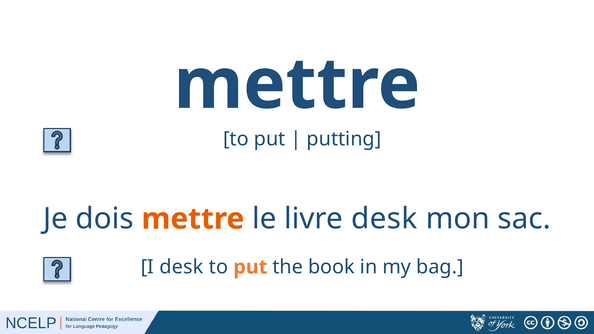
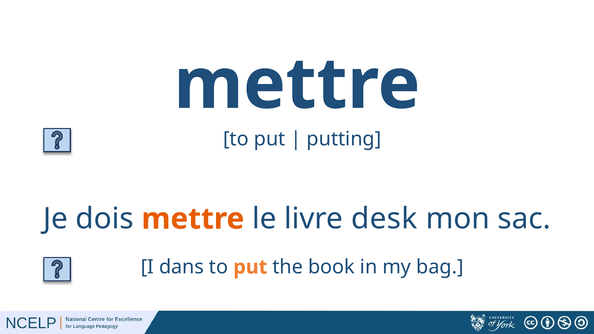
I desk: desk -> dans (182, 267)
